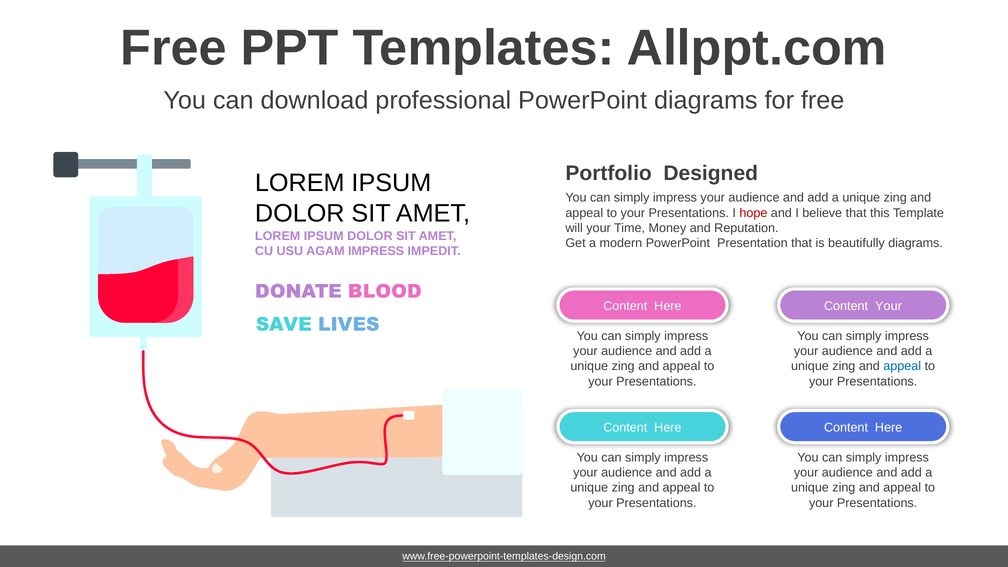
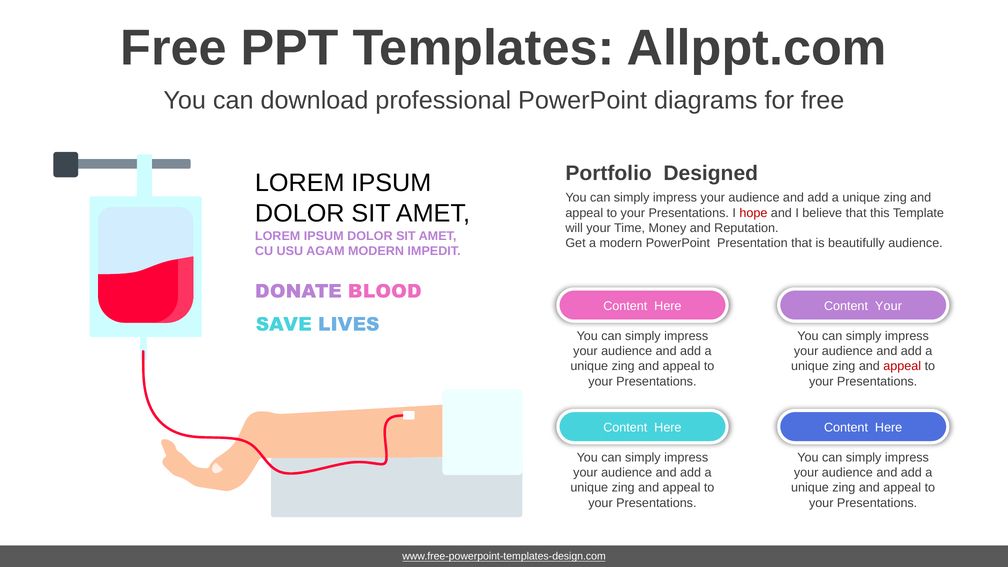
beautifully diagrams: diagrams -> audience (916, 243)
AGAM IMPRESS: IMPRESS -> MODERN (376, 251)
appeal colour: blue -> red (902, 366)
